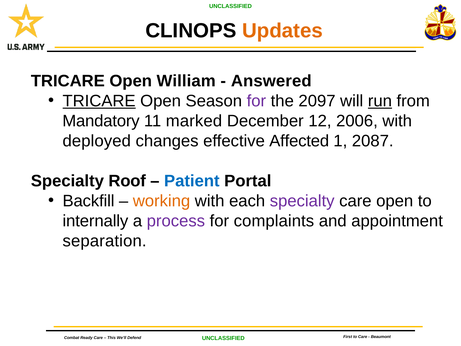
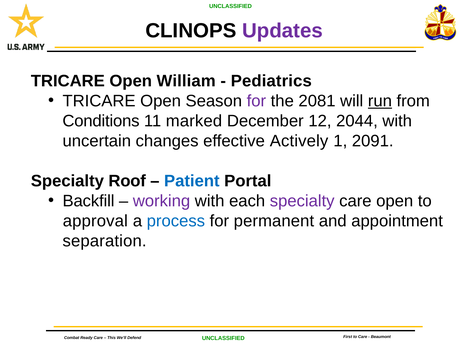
Updates colour: orange -> purple (283, 31)
Answered: Answered -> Pediatrics (271, 81)
TRICARE underline: present -> none (99, 101)
2097: 2097 -> 2081 (317, 101)
Mandatory: Mandatory -> Conditions (101, 121)
2006: 2006 -> 2044 (357, 121)
deployed: deployed -> uncertain (97, 141)
Affected: Affected -> Actively (299, 141)
2087: 2087 -> 2091 (373, 141)
working colour: orange -> purple (162, 201)
internally: internally -> approval (95, 221)
process colour: purple -> blue (176, 221)
complaints: complaints -> permanent (274, 221)
